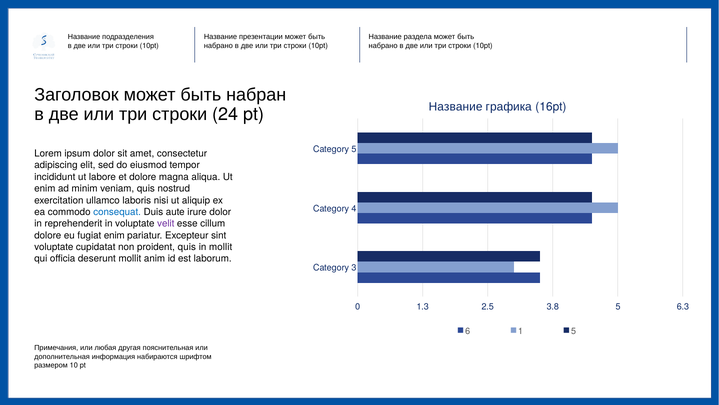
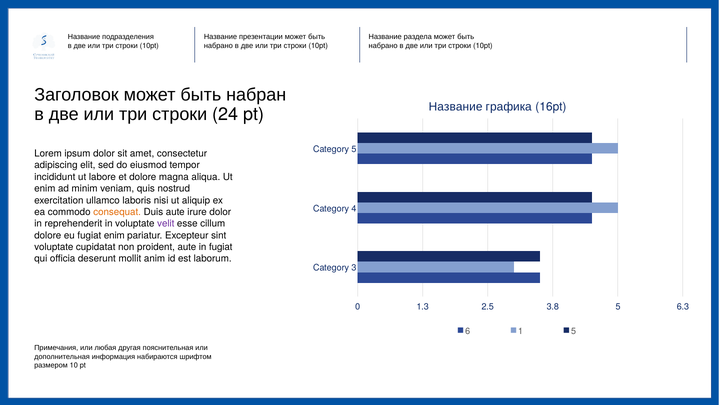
consequat colour: blue -> orange (117, 212)
proident quis: quis -> aute (187, 247)
in mollit: mollit -> fugiat (221, 247)
